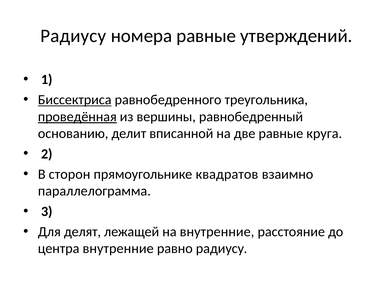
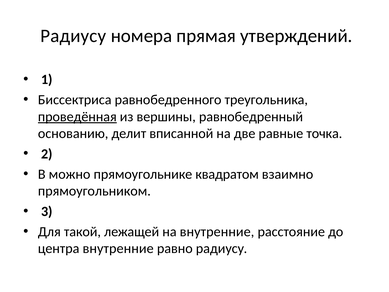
номера равные: равные -> прямая (206, 36)
Биссектриса underline: present -> none (75, 100)
круга: круга -> точка (324, 133)
сторон: сторон -> можно (70, 174)
квадратов: квадратов -> квадратом (227, 174)
параллелограмма: параллелограмма -> прямоугольником (94, 191)
делят: делят -> такой (82, 232)
